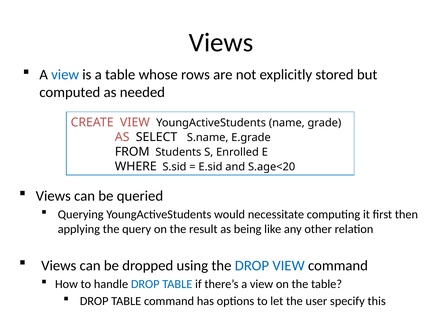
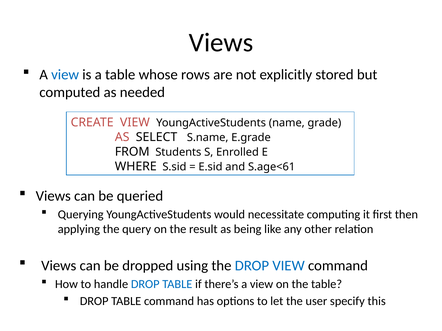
S.age<20: S.age<20 -> S.age<61 (272, 167)
